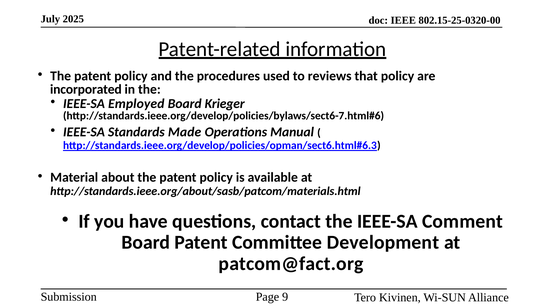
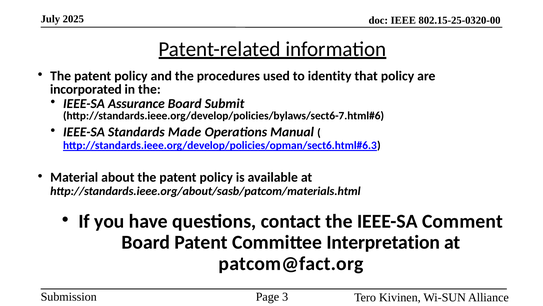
reviews: reviews -> identity (330, 76)
Employed: Employed -> Assurance (136, 103)
Krieger: Krieger -> Submit (225, 103)
Development: Development -> Interpretation (383, 242)
9: 9 -> 3 (285, 296)
